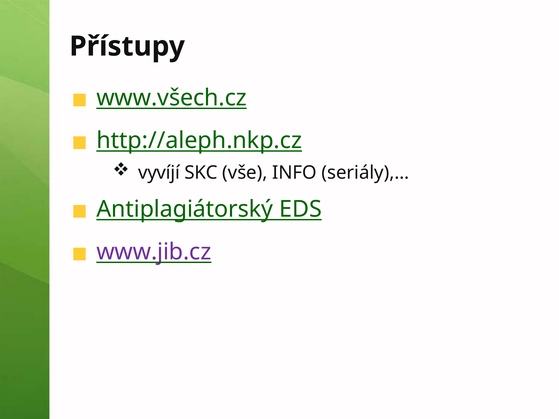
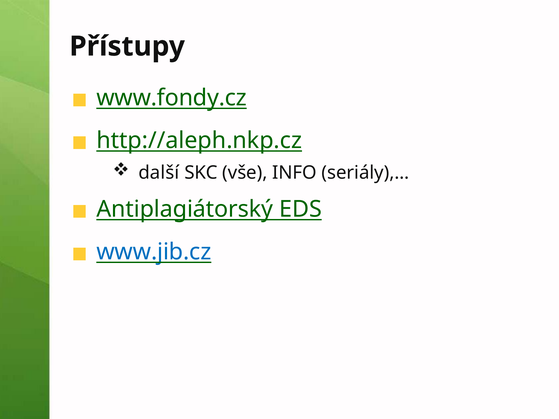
www.všech.cz: www.všech.cz -> www.fondy.cz (172, 98)
vyvíjí: vyvíjí -> další (159, 173)
www.jib.cz colour: purple -> blue (154, 252)
